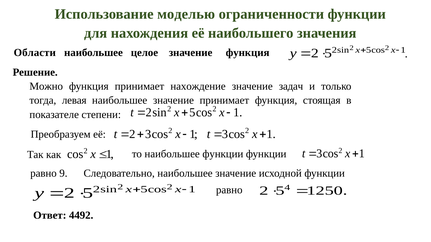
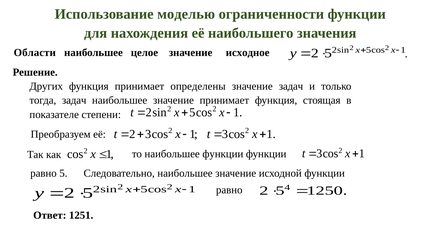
значение функция: функция -> исходное (248, 53)
Можно: Можно -> Других (46, 86)
нахождение: нахождение -> определены (198, 86)
тогда левая: левая -> задач (74, 101)
равно 9: 9 -> 5 (63, 173)
4492: 4492 -> 1251 (81, 216)
